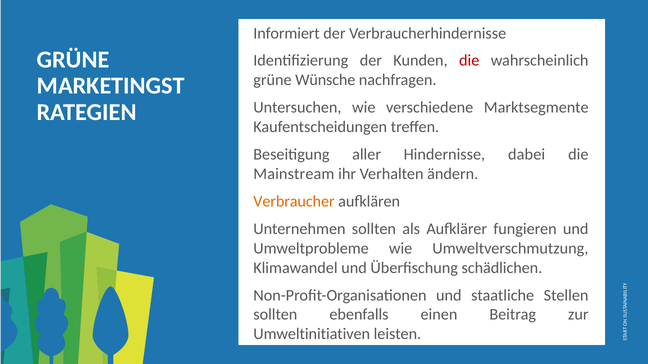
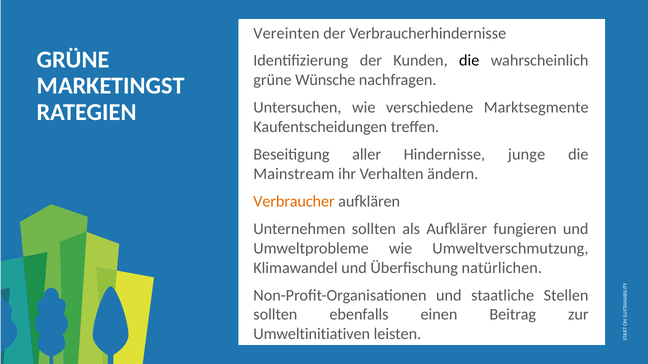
Informiert: Informiert -> Vereinten (286, 33)
die colour: red -> black (469, 61)
dabei: dabei -> junge (527, 155)
schädlichen: schädlichen -> natürlichen (502, 268)
